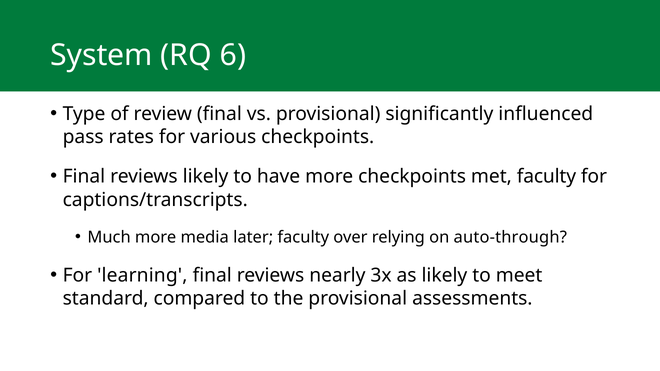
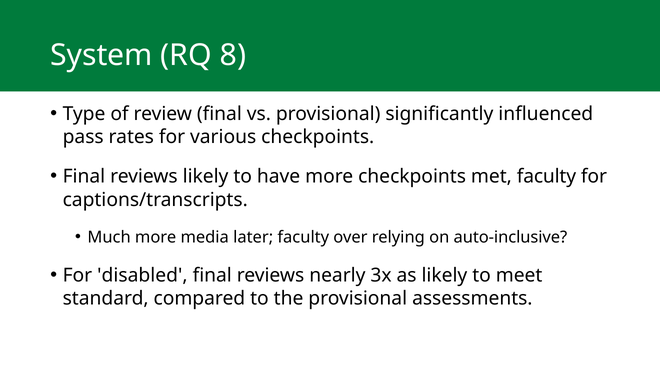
6: 6 -> 8 (233, 55)
auto-through: auto-through -> auto-inclusive (510, 238)
learning: learning -> disabled (142, 276)
